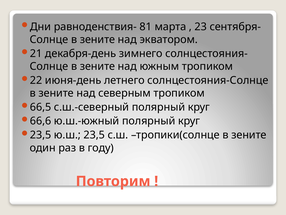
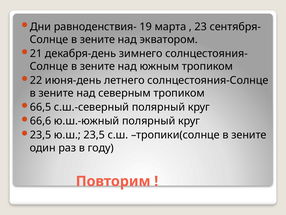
81: 81 -> 19 (146, 27)
